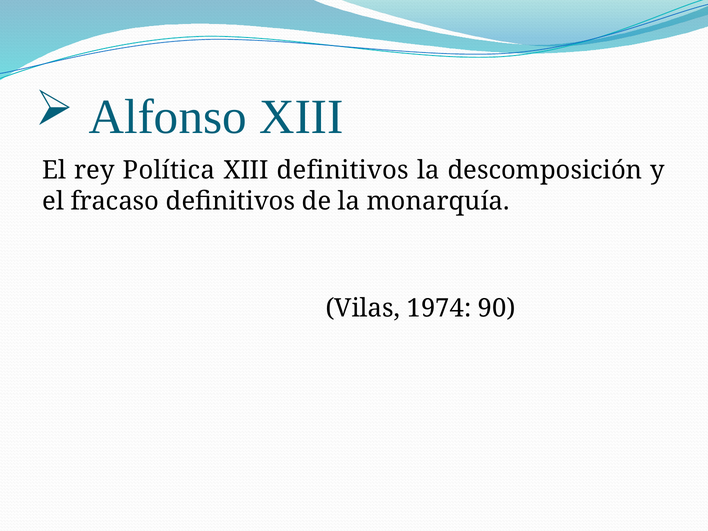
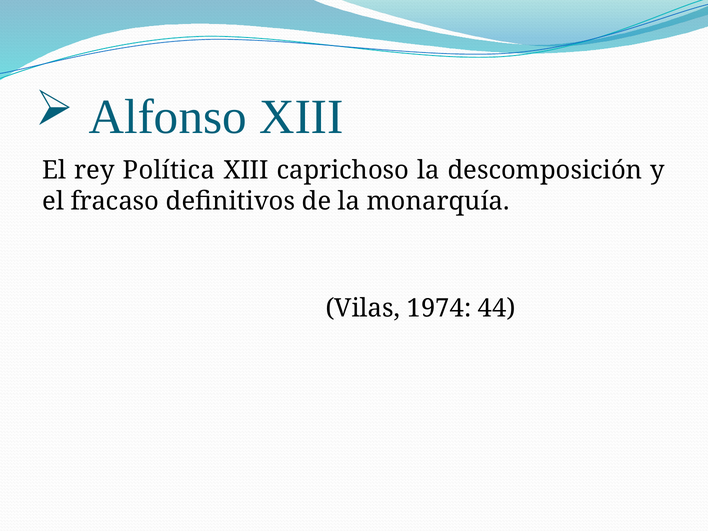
XIII definitivos: definitivos -> caprichoso (343, 170)
90: 90 -> 44 (497, 308)
